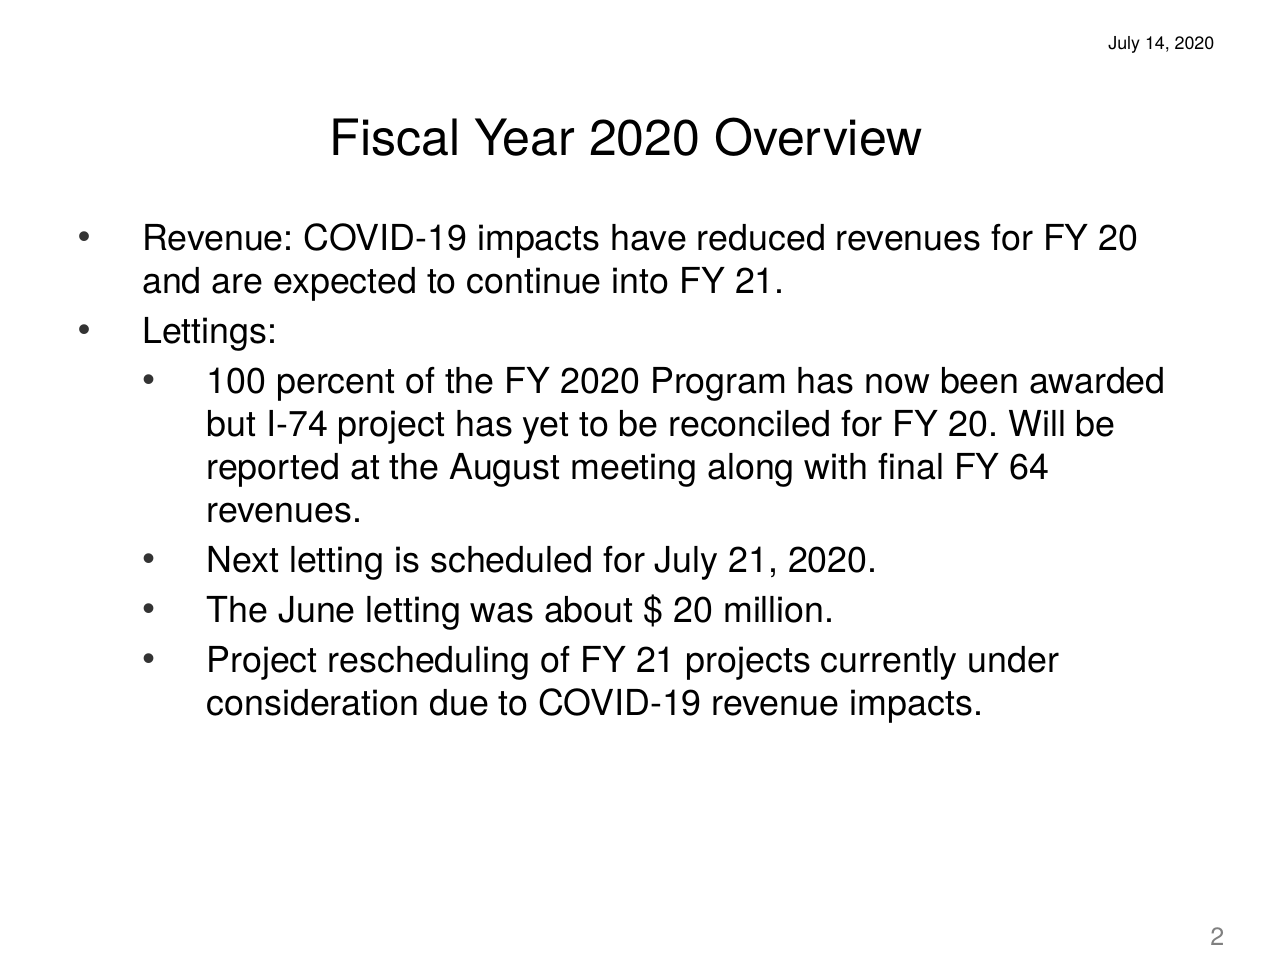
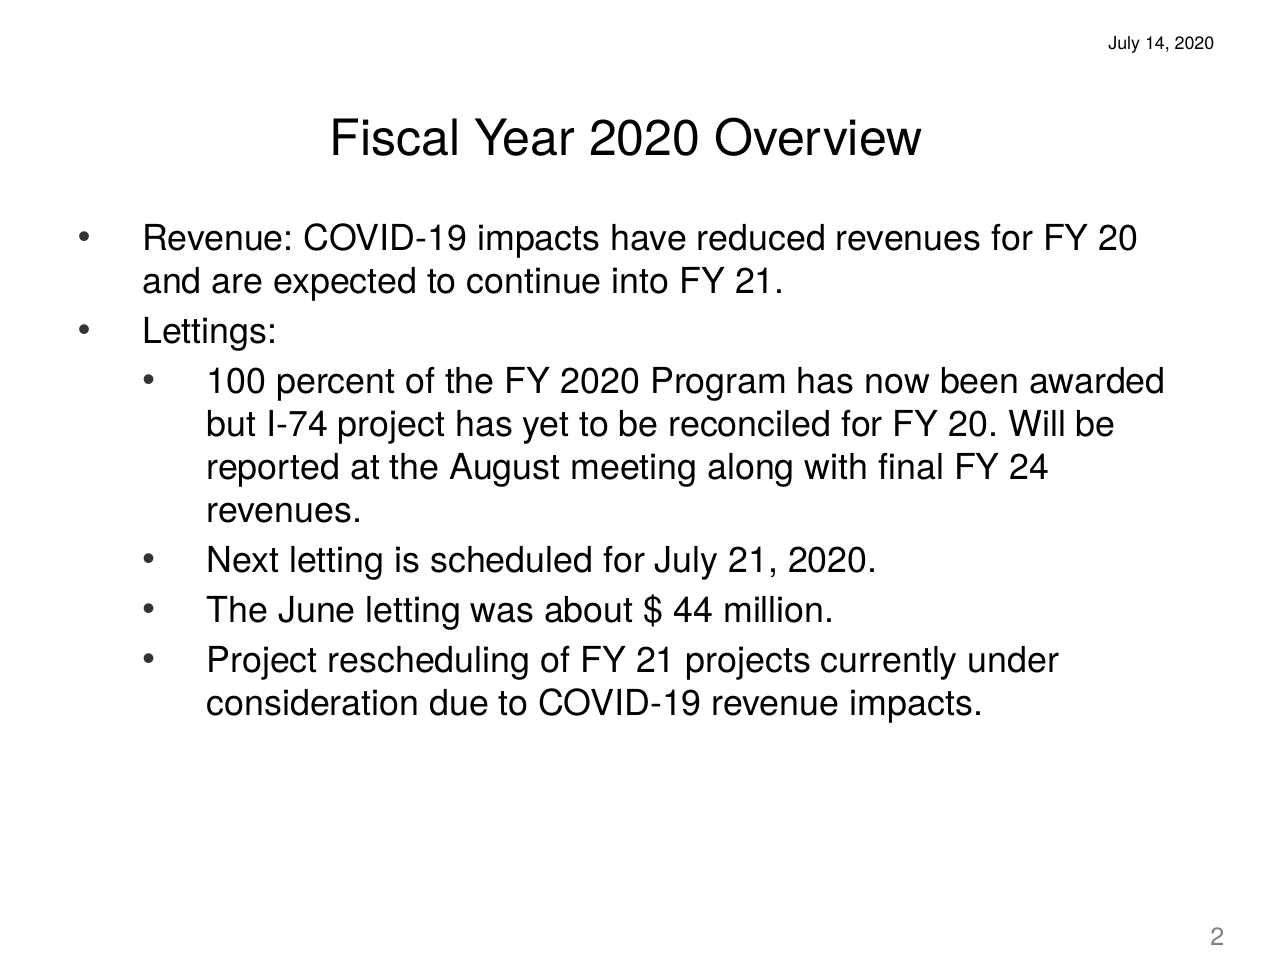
64: 64 -> 24 (1030, 468)
20: 20 -> 44 (693, 611)
